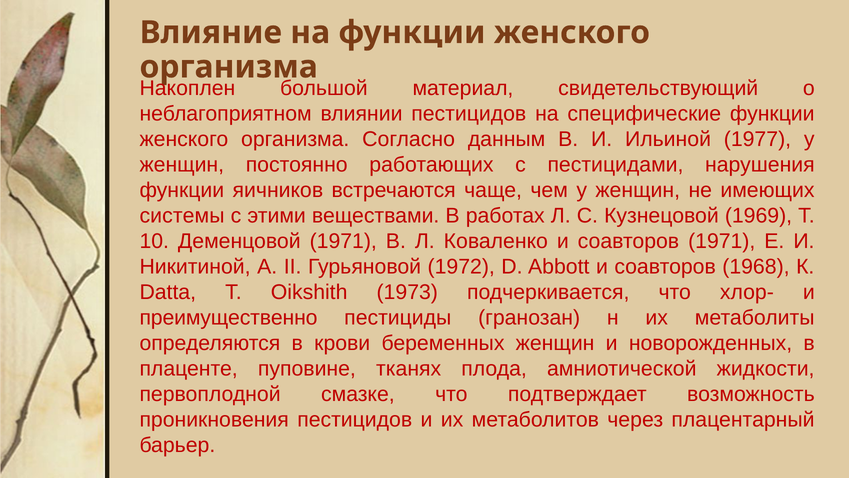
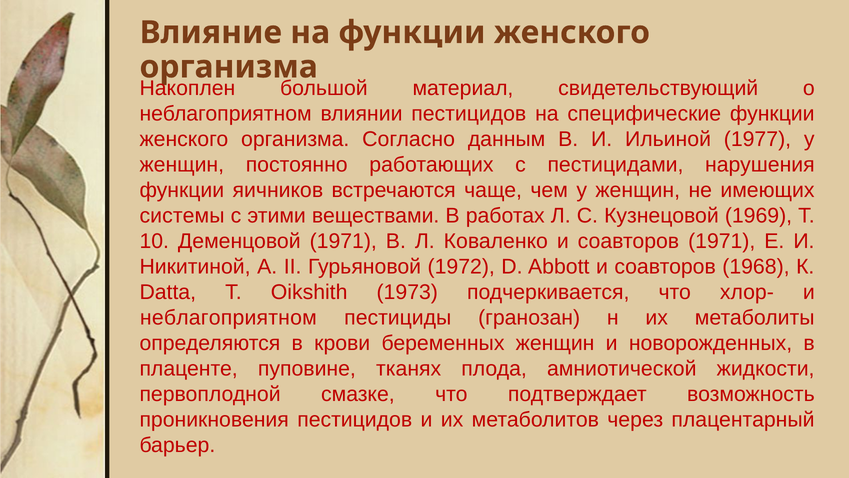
преимущественно: преимущественно -> неблагоприятном (228, 317)
